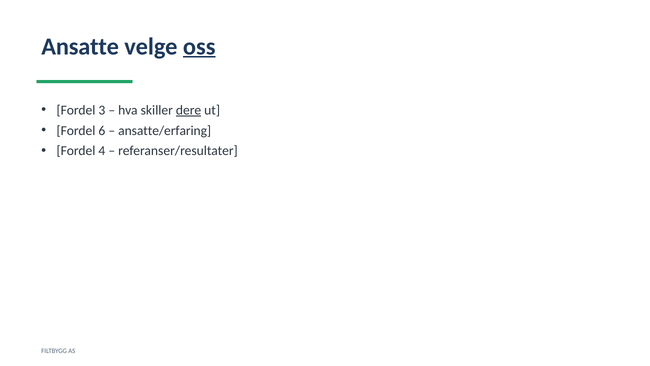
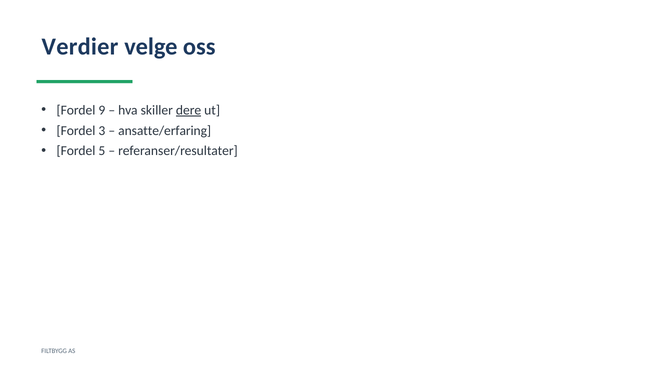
Ansatte: Ansatte -> Verdier (80, 46)
oss underline: present -> none (199, 46)
3: 3 -> 9 (102, 110)
6: 6 -> 3 (102, 130)
4: 4 -> 5 (102, 151)
